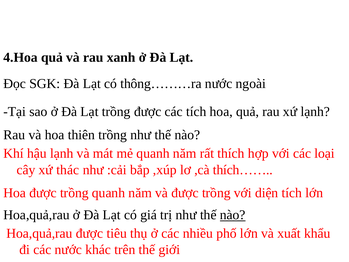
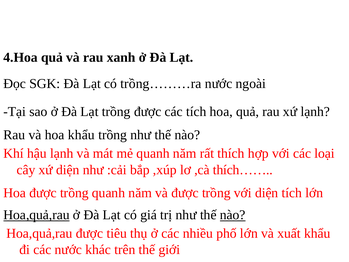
thông………ra: thông………ra -> trồng………ra (161, 84)
hoa thiên: thiên -> khẩu (81, 135)
xứ thác: thác -> diện (68, 170)
Hoa,quả,rau underline: none -> present (37, 215)
